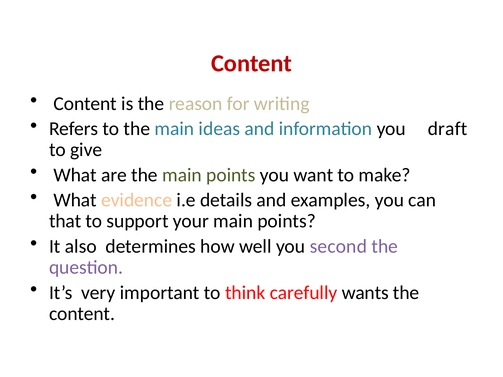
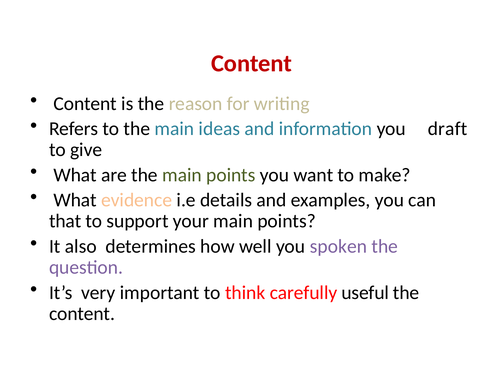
second: second -> spoken (338, 247)
wants: wants -> useful (365, 293)
